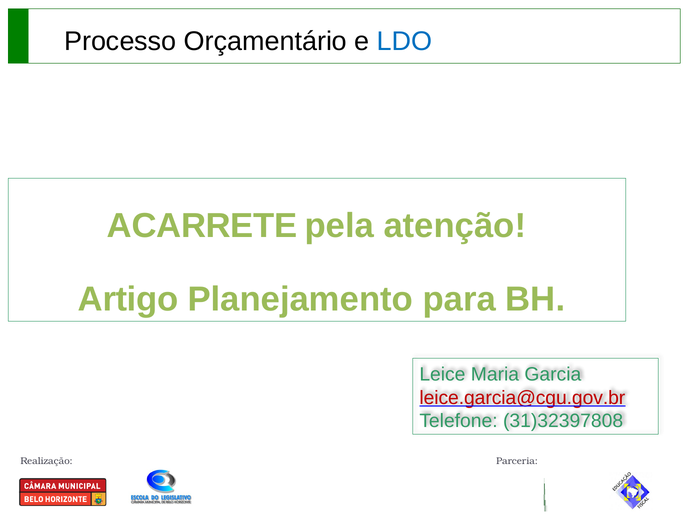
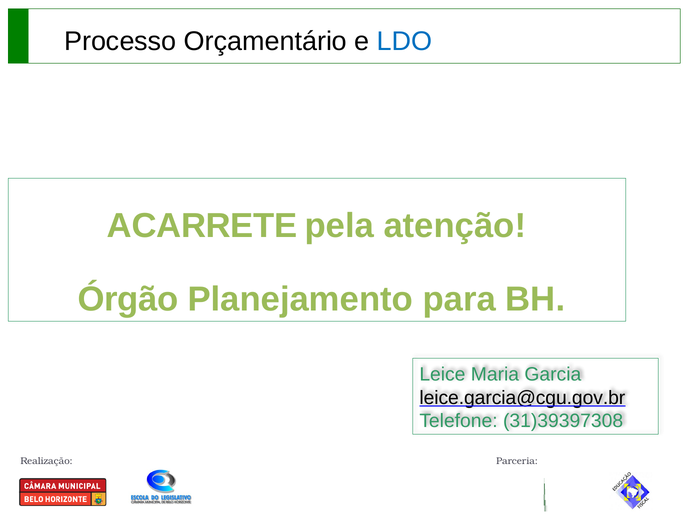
Artigo: Artigo -> Órgão (128, 300)
leice.garcia@cgu.gov.br colour: red -> black (522, 398)
31)32397808: 31)32397808 -> 31)39397308 (563, 421)
